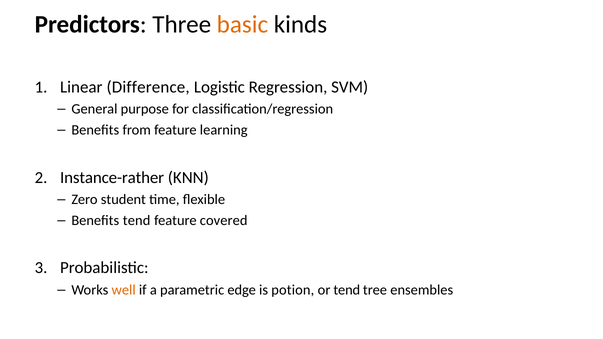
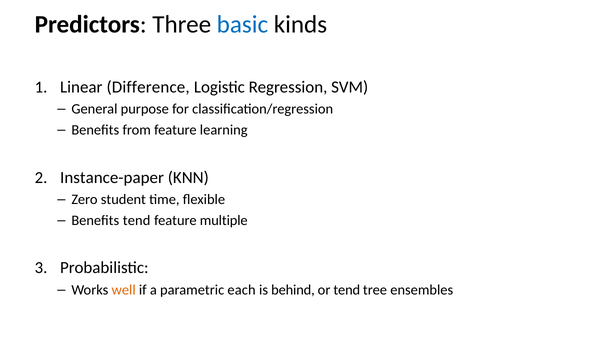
basic colour: orange -> blue (242, 24)
Instance-rather: Instance-rather -> Instance-paper (112, 178)
covered: covered -> multiple (224, 221)
edge: edge -> each (242, 290)
potion: potion -> behind (293, 290)
